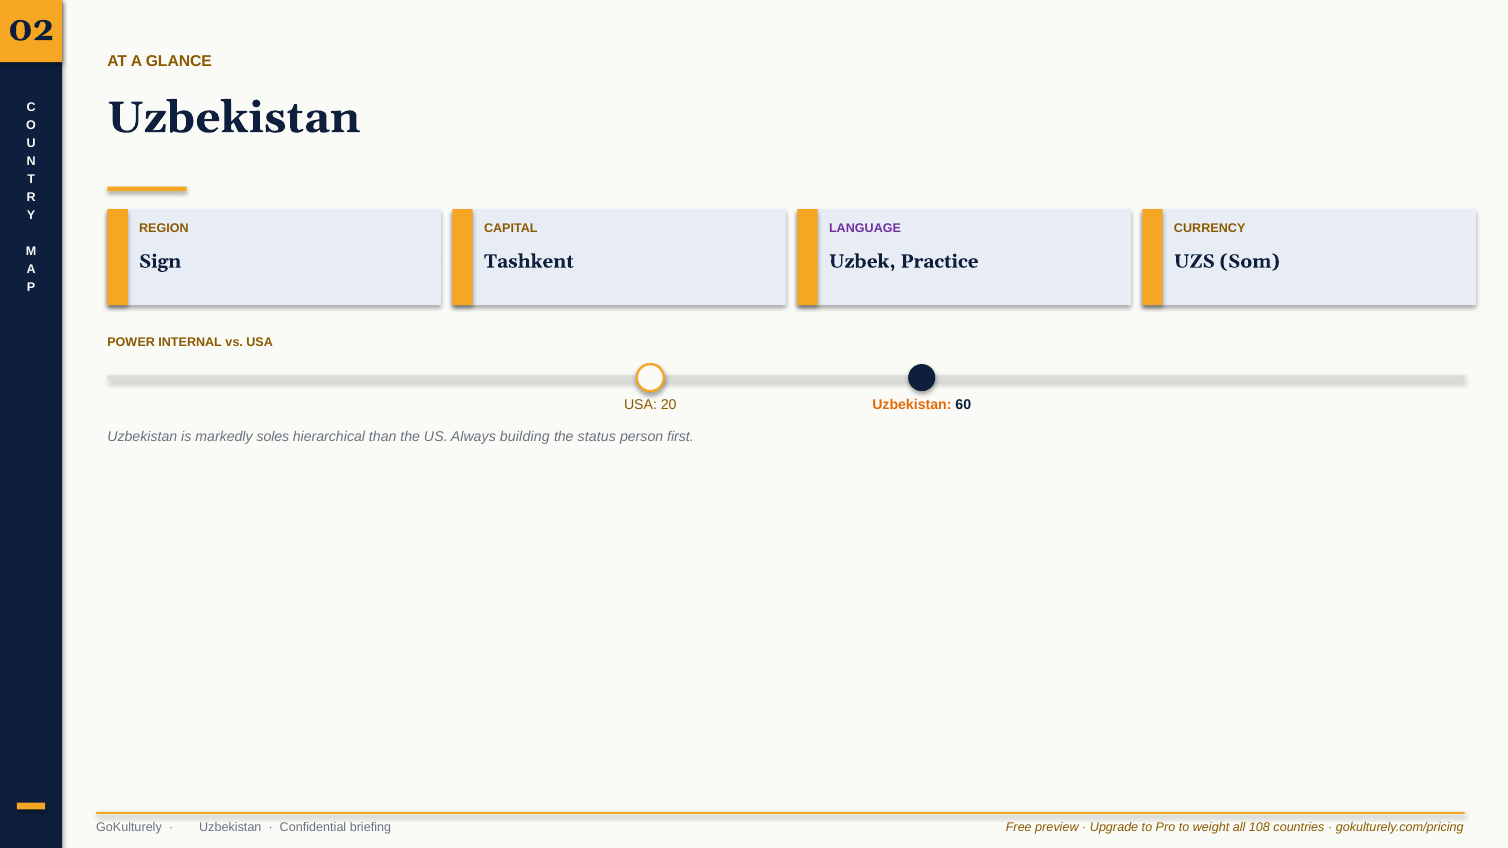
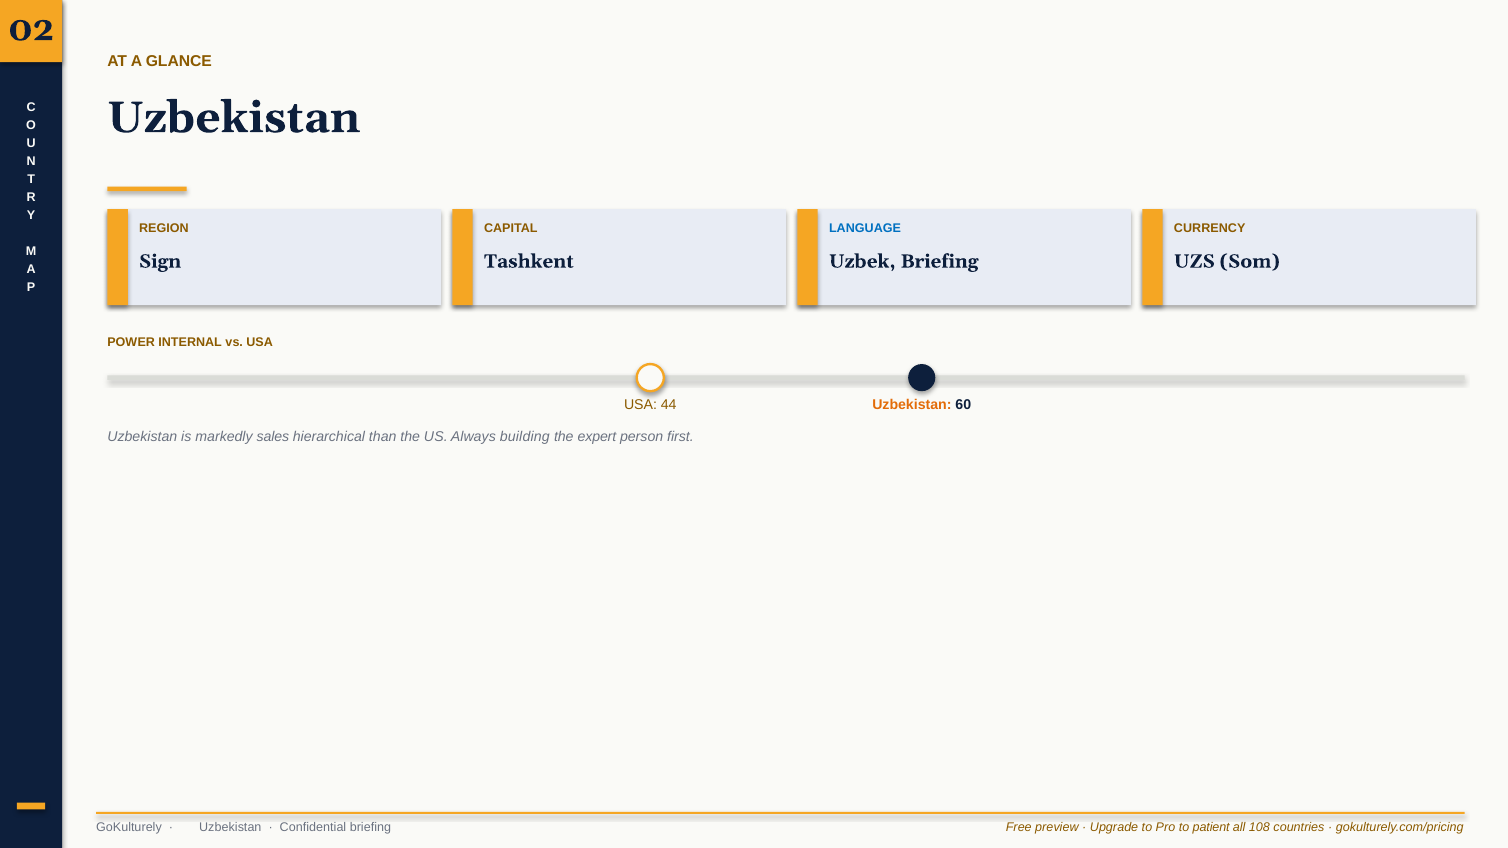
LANGUAGE colour: purple -> blue (865, 229)
Uzbek Practice: Practice -> Briefing (939, 261)
20: 20 -> 44 (669, 405)
soles: soles -> sales (273, 437)
status: status -> expert (597, 437)
weight: weight -> patient (1211, 827)
